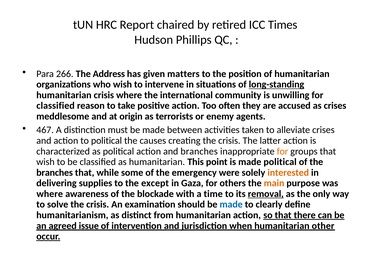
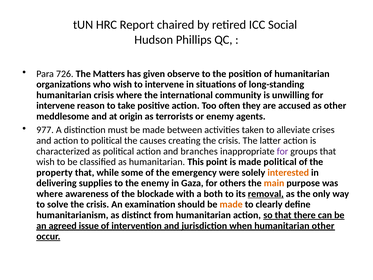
Times: Times -> Social (283, 25)
266: 266 -> 726 (65, 74)
Address: Address -> Matters (109, 74)
matters: matters -> observe (183, 74)
long-standing underline: present -> none (277, 84)
classified: classified -> intervene (56, 106)
as crises: crises -> other (335, 106)
467: 467 -> 977 (45, 130)
for colour: orange -> purple (282, 151)
branches: branches -> property (55, 172)
the except: except -> enemy (155, 183)
time: time -> both (213, 194)
made colour: blue -> orange (231, 204)
